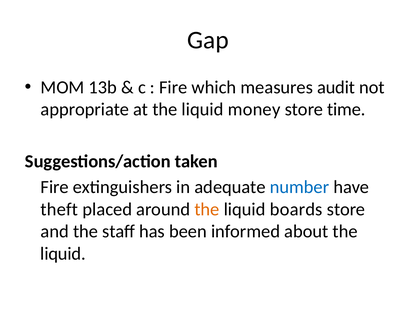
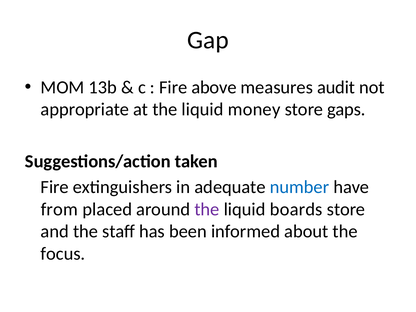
which: which -> above (214, 87)
time: time -> gaps (346, 109)
theft: theft -> from (59, 209)
the colour: orange -> purple (207, 209)
liquid: liquid -> focus (63, 254)
